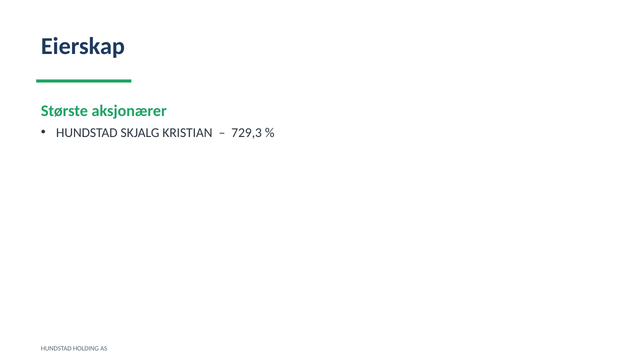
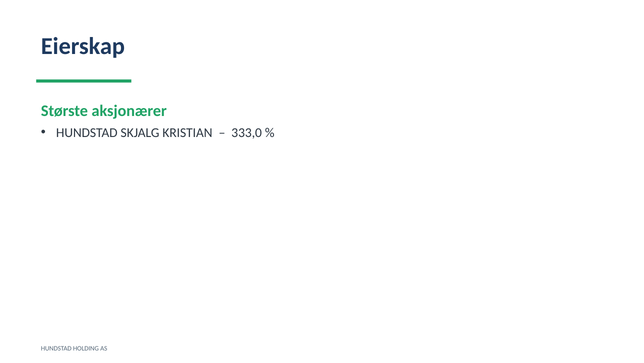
729,3: 729,3 -> 333,0 (247, 132)
